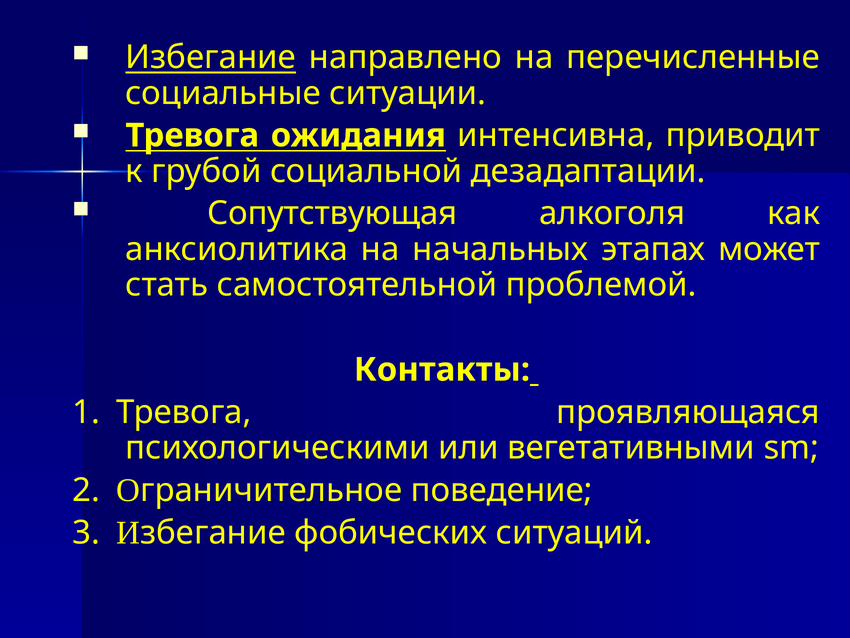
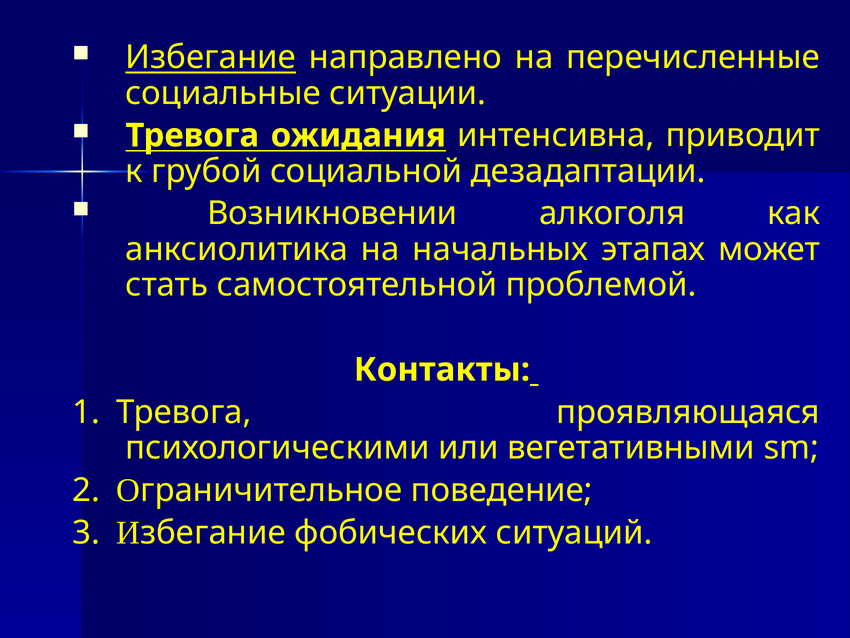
Сопутствующая: Сопутствующая -> Возникновении (332, 213)
